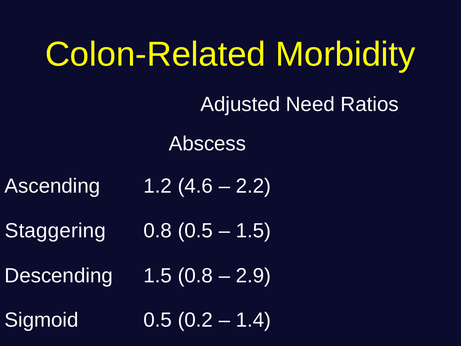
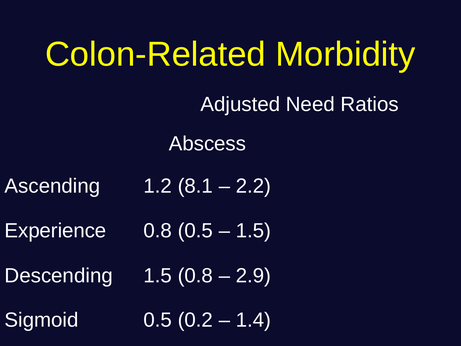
4.6: 4.6 -> 8.1 (195, 186)
Staggering: Staggering -> Experience (55, 231)
